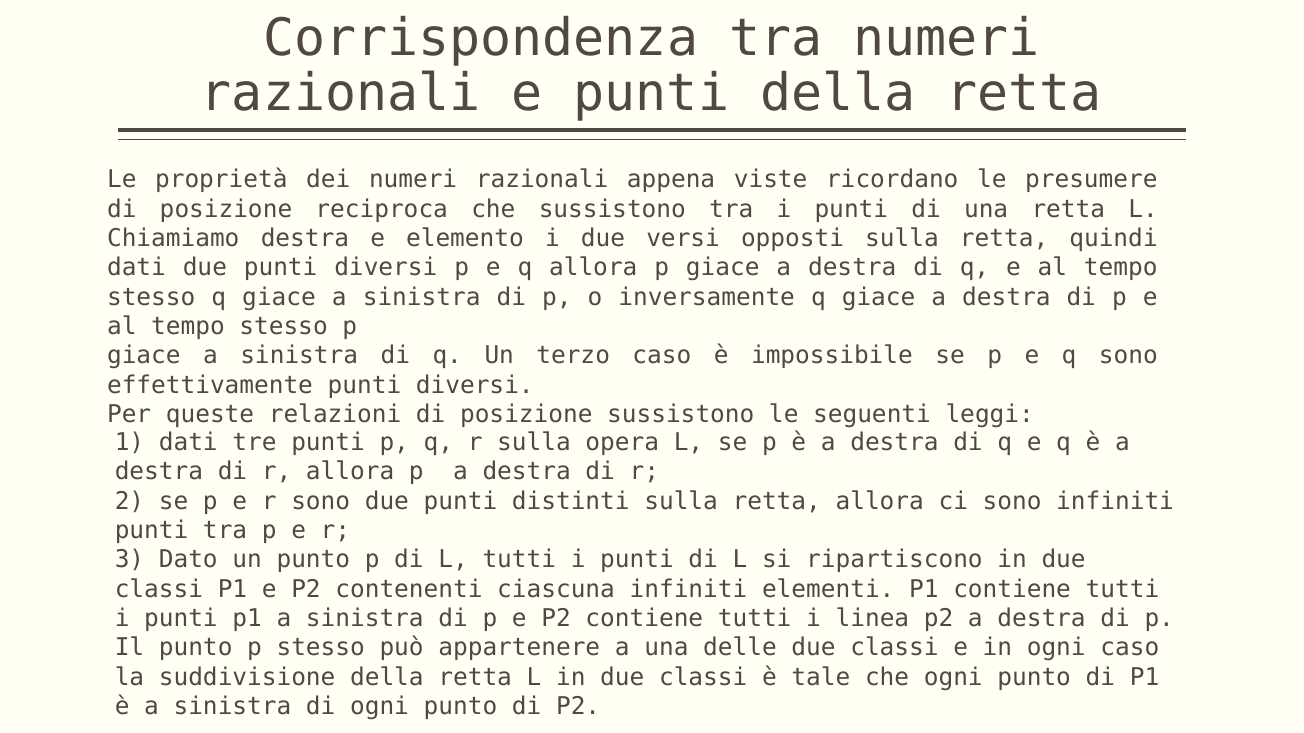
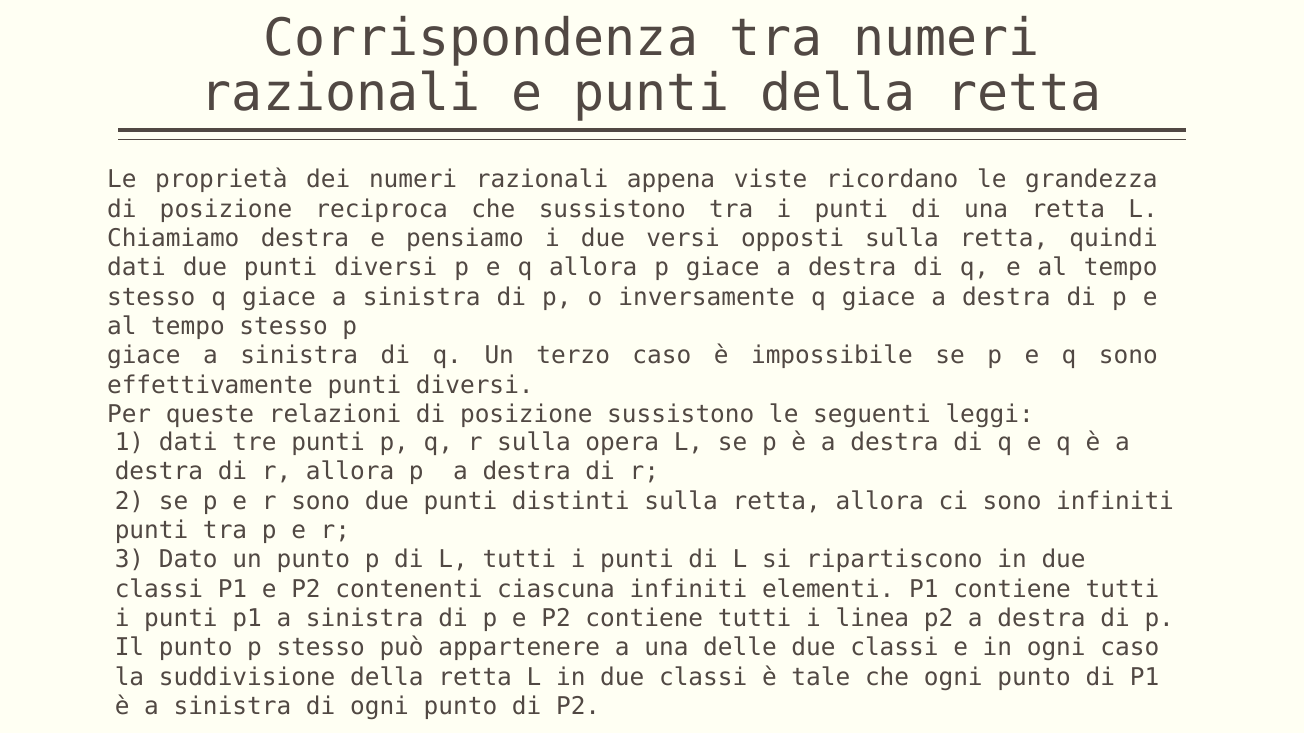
presumere: presumere -> grandezza (1091, 180)
elemento: elemento -> pensiamo (465, 239)
